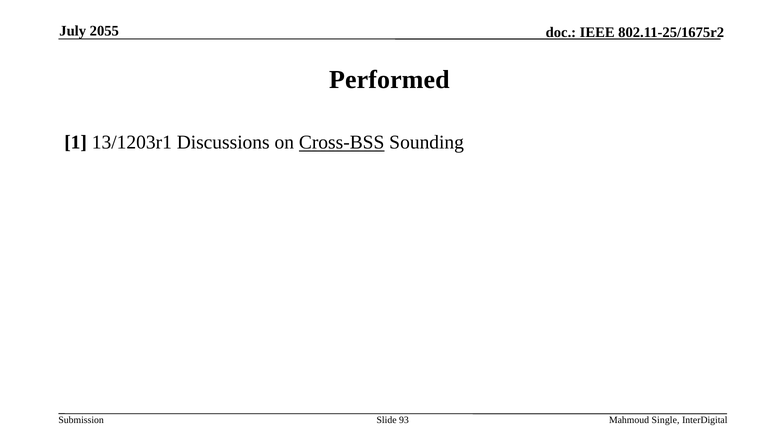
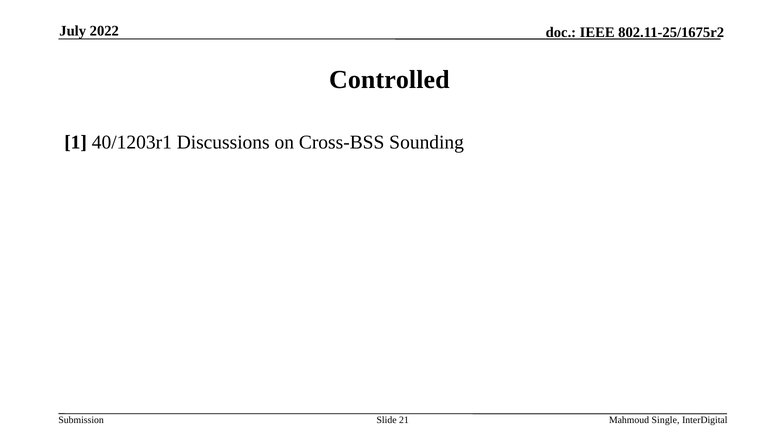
2055: 2055 -> 2022 (104, 31)
Performed: Performed -> Controlled (389, 80)
13/1203r1: 13/1203r1 -> 40/1203r1 (132, 143)
Cross-BSS underline: present -> none (342, 143)
93: 93 -> 21 (404, 420)
